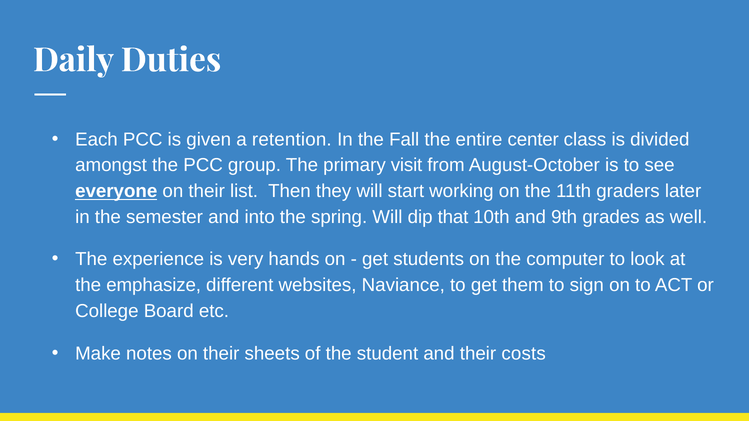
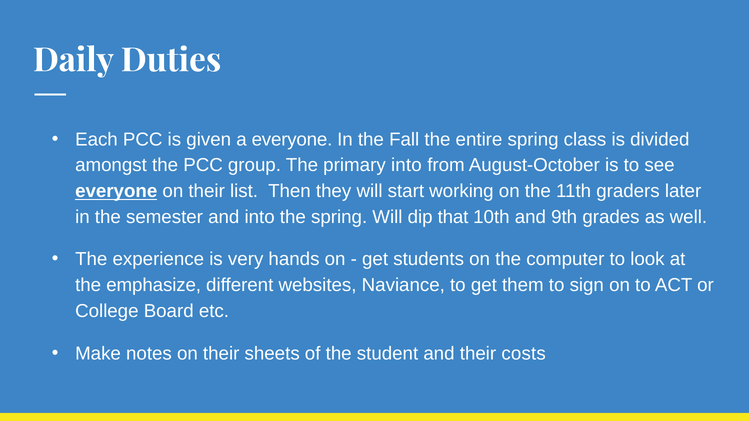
a retention: retention -> everyone (292, 140)
entire center: center -> spring (533, 140)
primary visit: visit -> into (406, 165)
